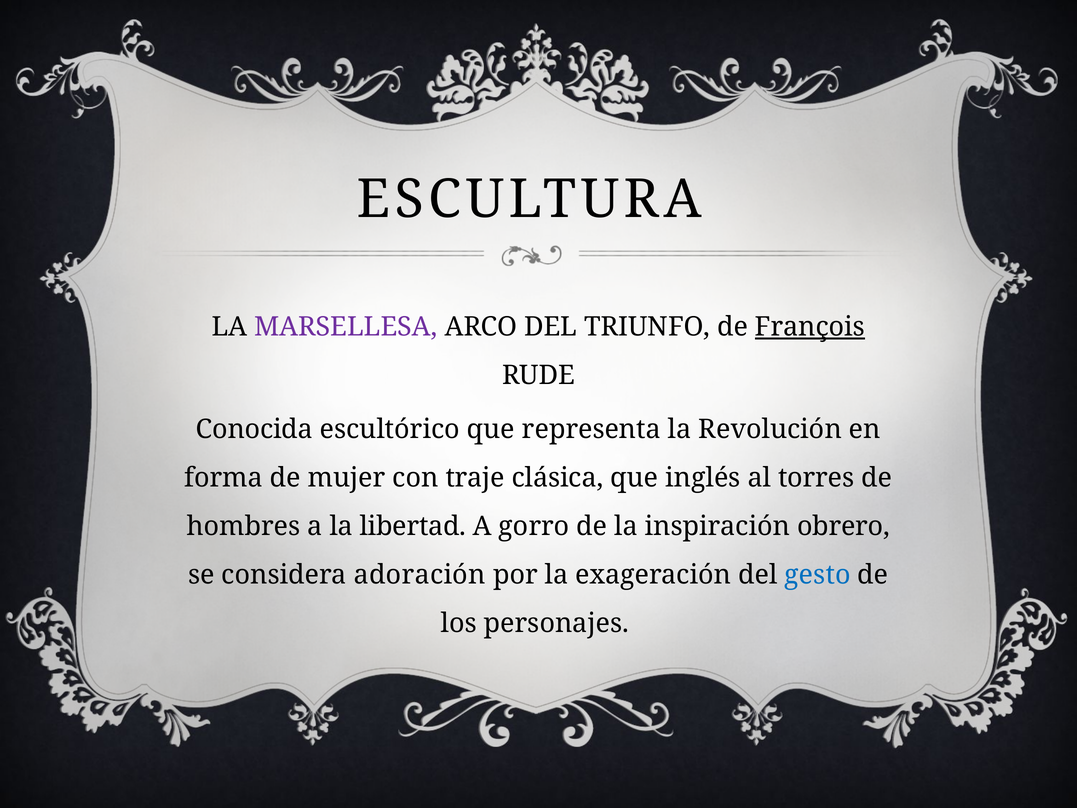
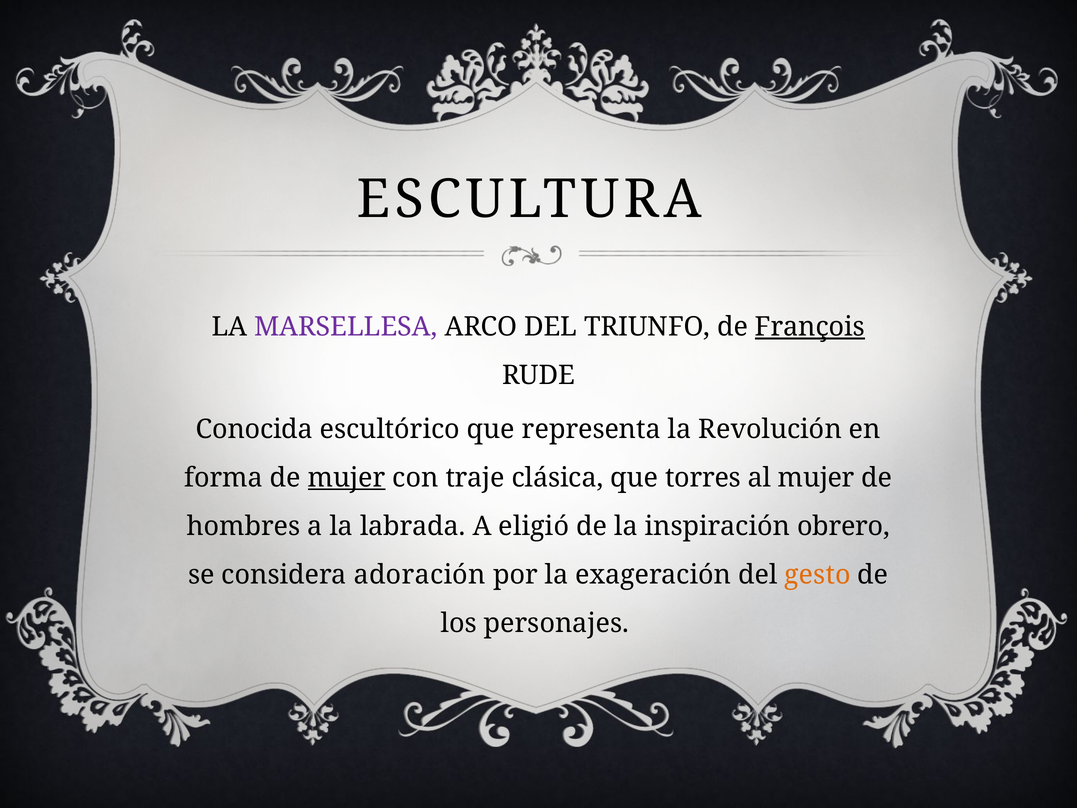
mujer underline: none -> present (347, 478)
inglés: inglés -> torres (703, 478)
al torres: torres -> mujer (816, 478)
libertad: libertad -> labrada (413, 526)
gorro: gorro -> eligió (534, 526)
gesto colour: blue -> orange (818, 574)
